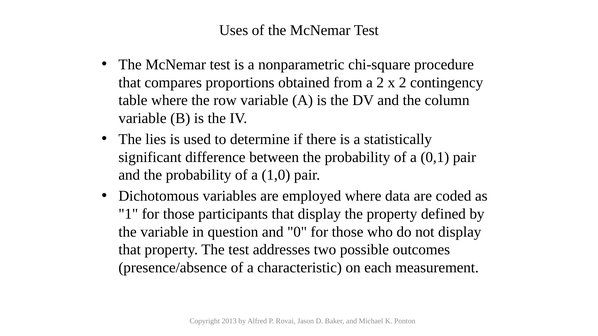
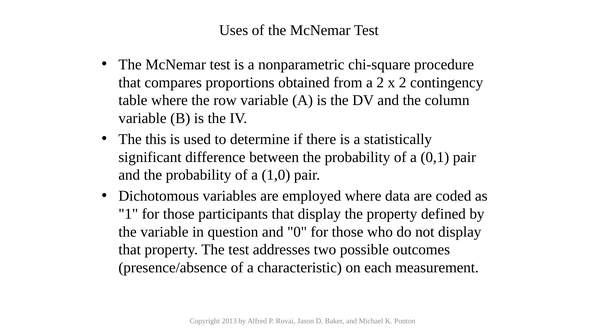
lies: lies -> this (156, 139)
